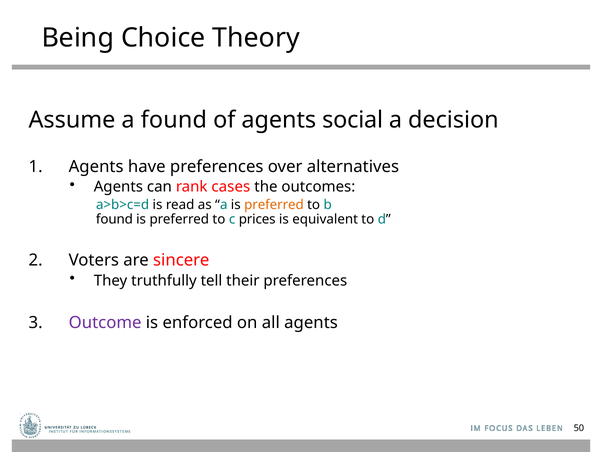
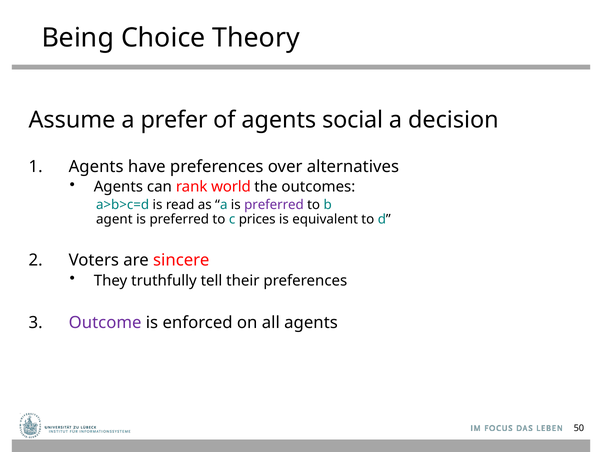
a found: found -> prefer (174, 120)
cases: cases -> world (231, 187)
preferred colour: orange -> purple (274, 205)
found: found -> agent (114, 219)
